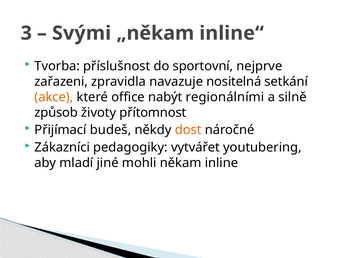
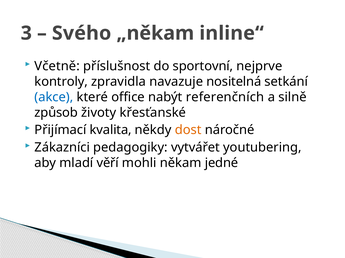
Svými: Svými -> Svého (82, 33)
Tvorba: Tvorba -> Včetně (57, 66)
zařazeni: zařazeni -> kontroly (61, 82)
akce colour: orange -> blue (54, 97)
regionálními: regionálními -> referenčních (225, 97)
přítomnost: přítomnost -> křesťanské (153, 113)
budeš: budeš -> kvalita (111, 130)
jiné: jiné -> věří (108, 163)
inline: inline -> jedné (222, 163)
